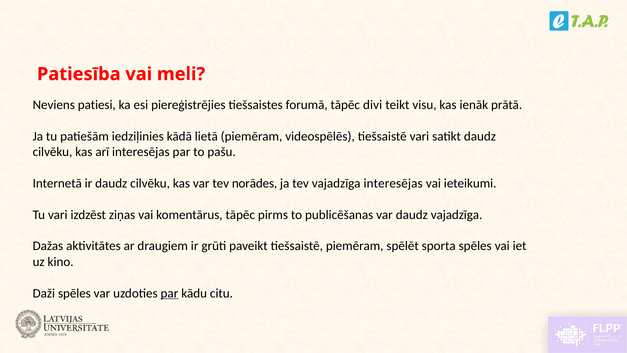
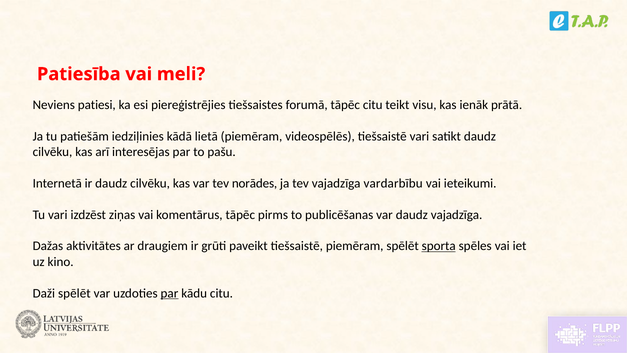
tāpēc divi: divi -> citu (373, 105)
vajadzīga interesējas: interesējas -> vardarbību (393, 183)
sporta underline: none -> present (439, 246)
Daži spēles: spēles -> spēlēt (74, 293)
